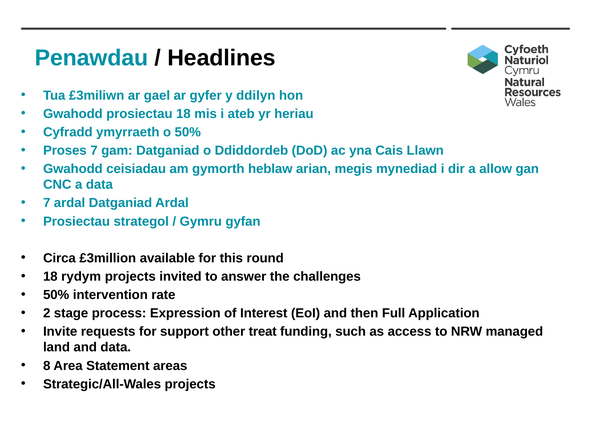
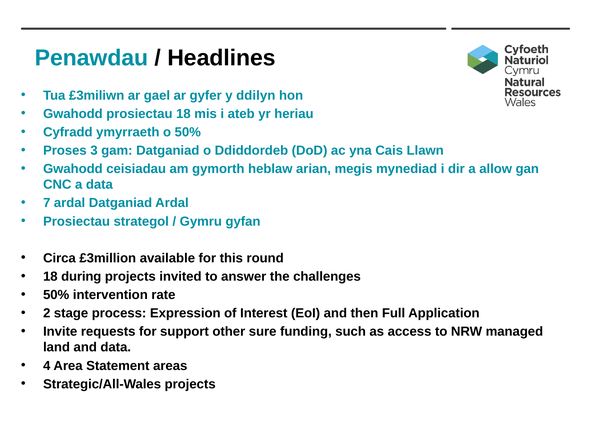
Proses 7: 7 -> 3 (94, 151)
rydym: rydym -> during (81, 277)
treat: treat -> sure (263, 332)
8: 8 -> 4 (47, 366)
